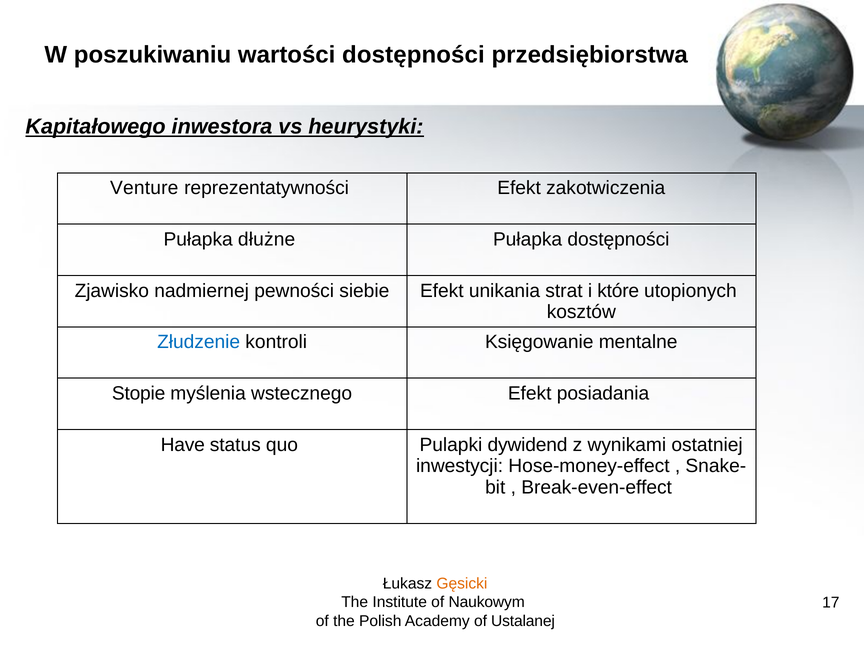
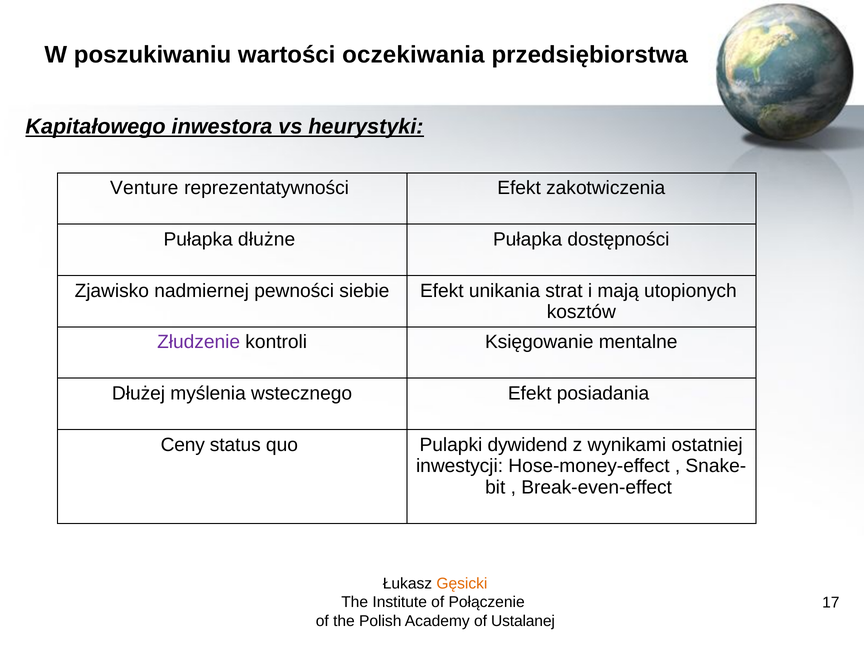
wartości dostępności: dostępności -> oczekiwania (413, 55)
które: które -> mają (618, 291)
Złudzenie colour: blue -> purple (199, 342)
Stopie: Stopie -> Dłużej (139, 393)
Have: Have -> Ceny (183, 445)
Naukowym: Naukowym -> Połączenie (487, 602)
